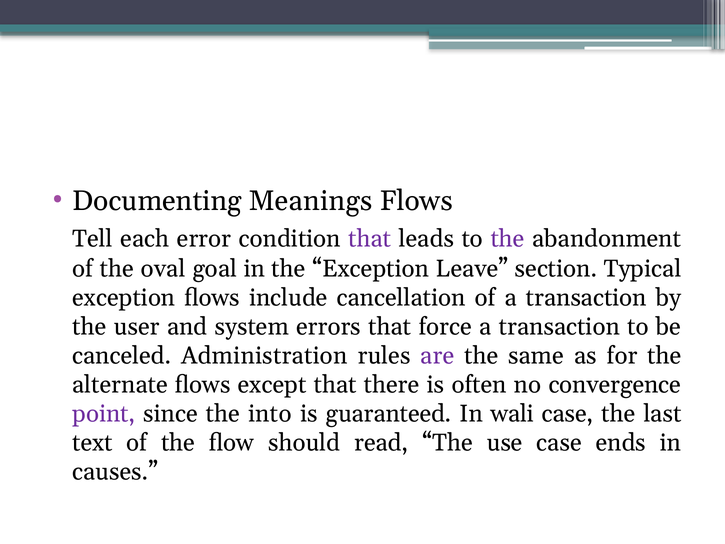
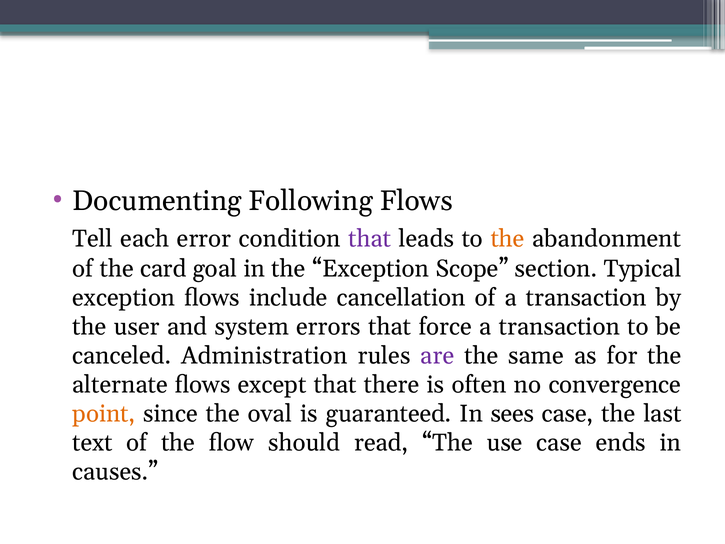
Meanings: Meanings -> Following (311, 201)
the colour: purple -> orange (508, 239)
oval: oval -> card (163, 269)
Leave: Leave -> Scope (472, 269)
point colour: purple -> orange (104, 414)
into: into -> oval (270, 414)
wali: wali -> sees (512, 414)
